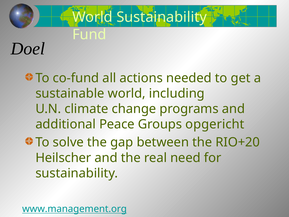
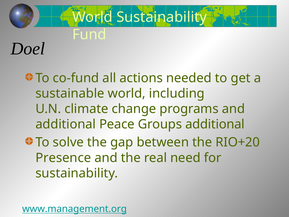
Groups opgericht: opgericht -> additional (215, 124)
Heilscher: Heilscher -> Presence (63, 158)
